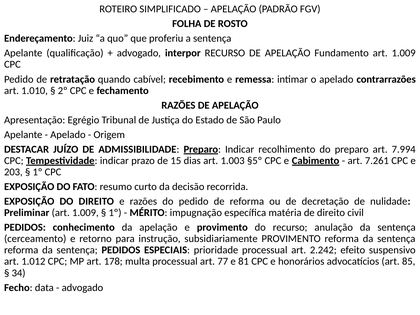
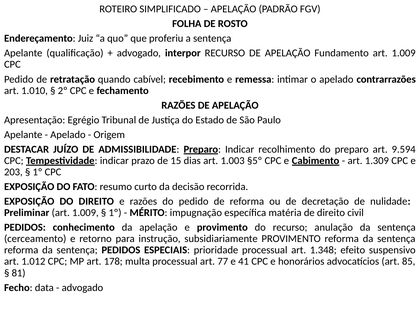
7.994: 7.994 -> 9.594 (404, 149)
7.261: 7.261 -> 1.309 (377, 161)
2.242: 2.242 -> 1.348 (323, 250)
81: 81 -> 41 (244, 262)
34: 34 -> 81 (19, 273)
